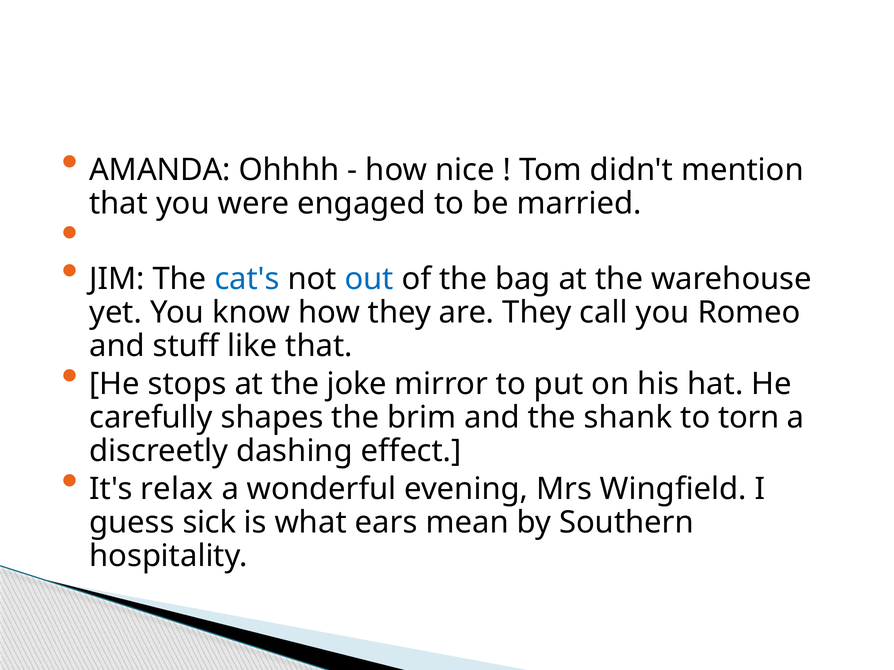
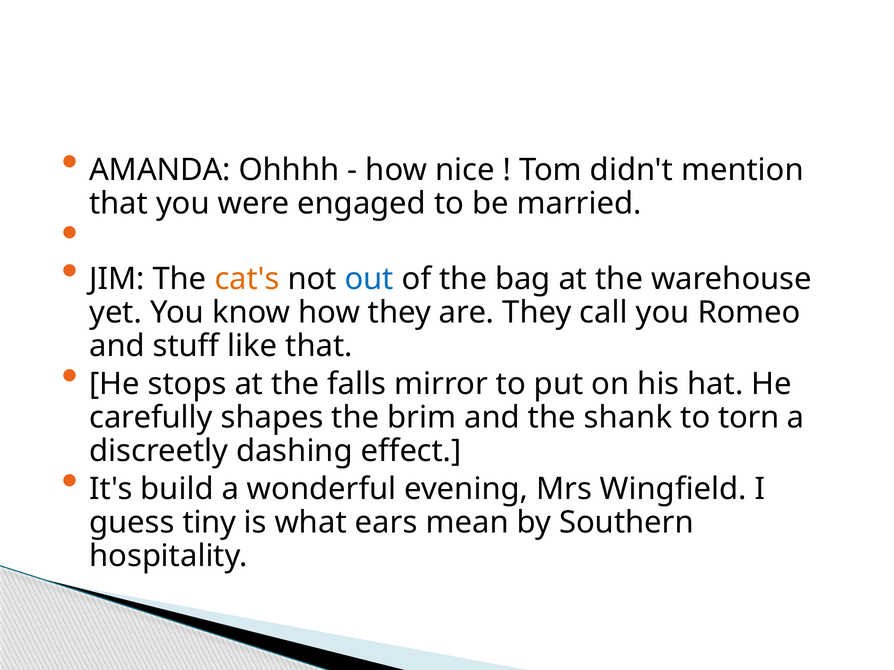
cat's colour: blue -> orange (247, 279)
joke: joke -> falls (357, 384)
relax: relax -> build (177, 489)
sick: sick -> tiny (209, 523)
